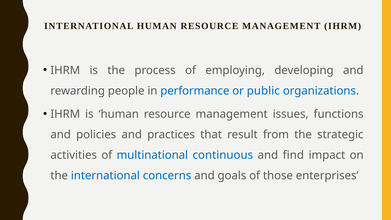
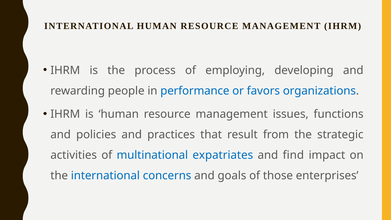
public: public -> favors (263, 91)
continuous: continuous -> expatriates (223, 155)
